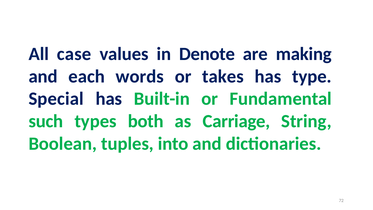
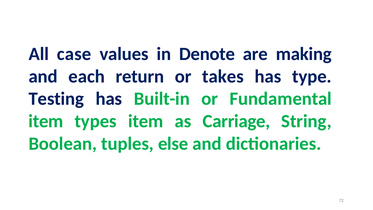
words: words -> return (140, 76)
Special: Special -> Testing (56, 99)
such: such -> item (46, 121)
types both: both -> item (146, 121)
into: into -> else (173, 143)
